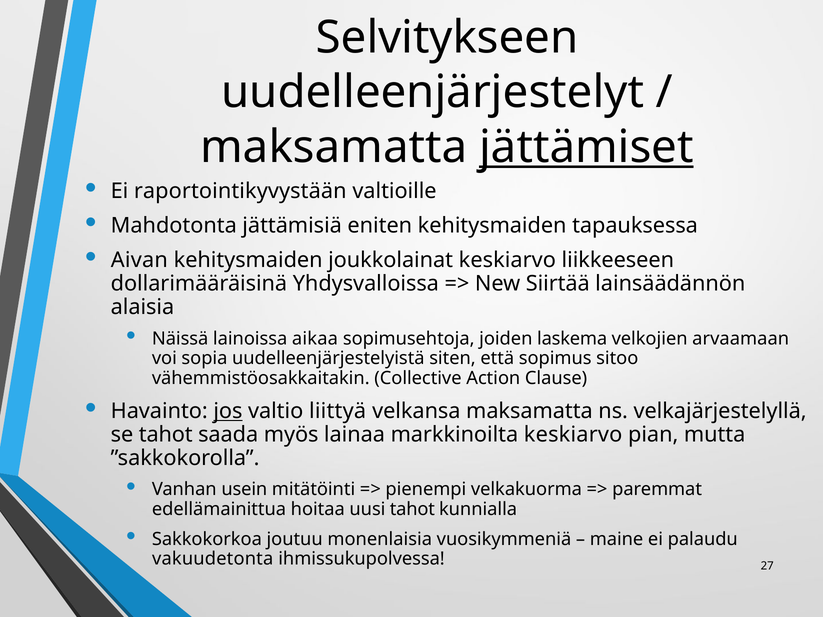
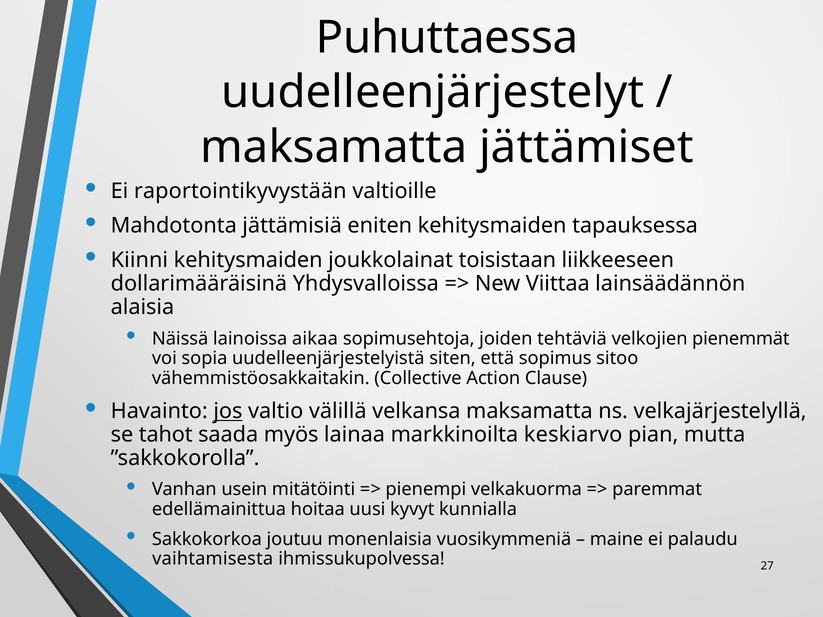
Selvitykseen: Selvitykseen -> Puhuttaessa (447, 38)
jättämiset underline: present -> none (586, 147)
Aivan: Aivan -> Kiinni (139, 260)
joukkolainat keskiarvo: keskiarvo -> toisistaan (507, 260)
Siirtää: Siirtää -> Viittaa (558, 284)
laskema: laskema -> tehtäviä (572, 339)
arvaamaan: arvaamaan -> pienemmät (741, 339)
liittyä: liittyä -> välillä (338, 411)
uusi tahot: tahot -> kyvyt (412, 509)
vakuudetonta: vakuudetonta -> vaihtamisesta (213, 559)
